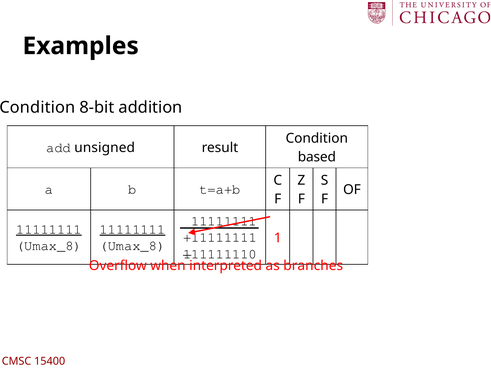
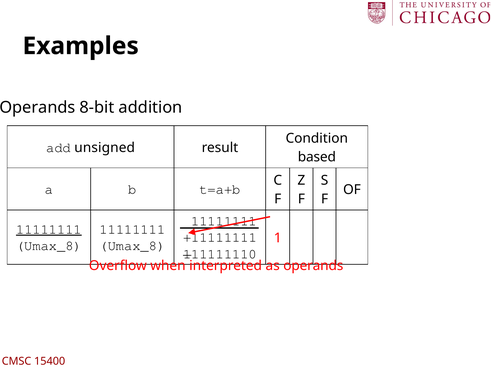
Condition: Condition -> Operands (37, 107)
11111111 underline: present -> none (132, 229)
as branches: branches -> operands (313, 266)
